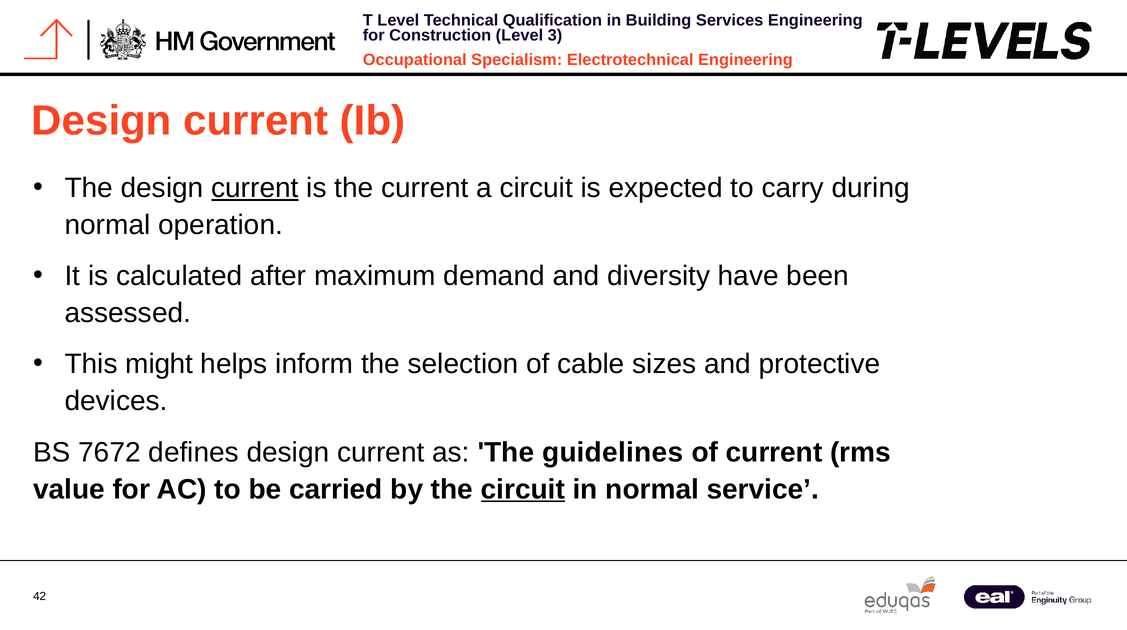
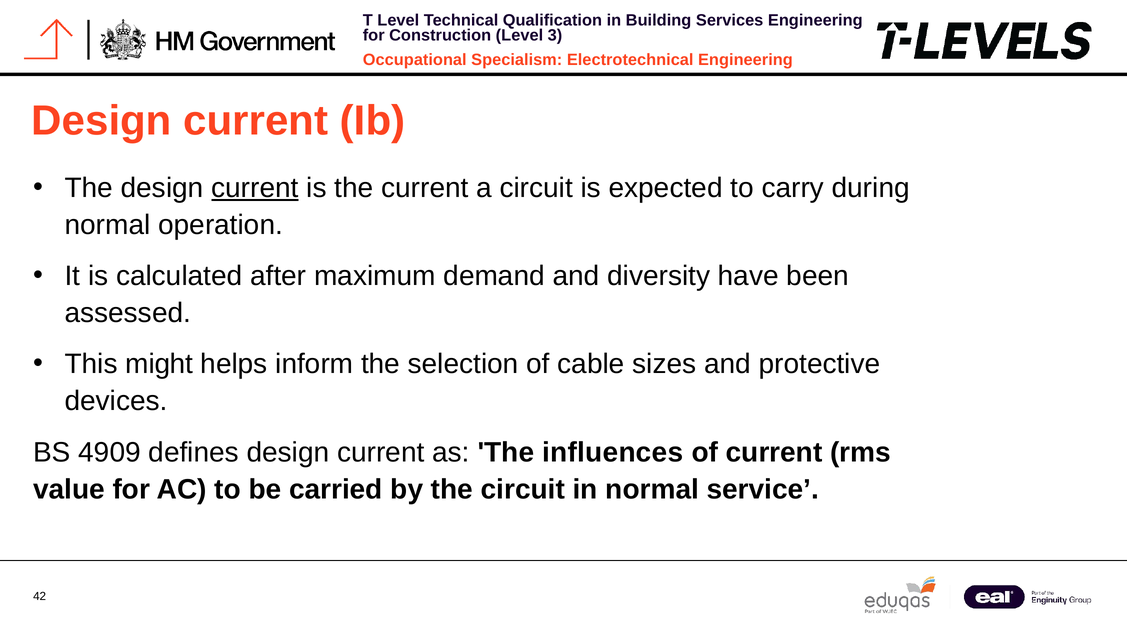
7672: 7672 -> 4909 (110, 452)
guidelines: guidelines -> influences (613, 452)
circuit underline: present -> none (523, 489)
